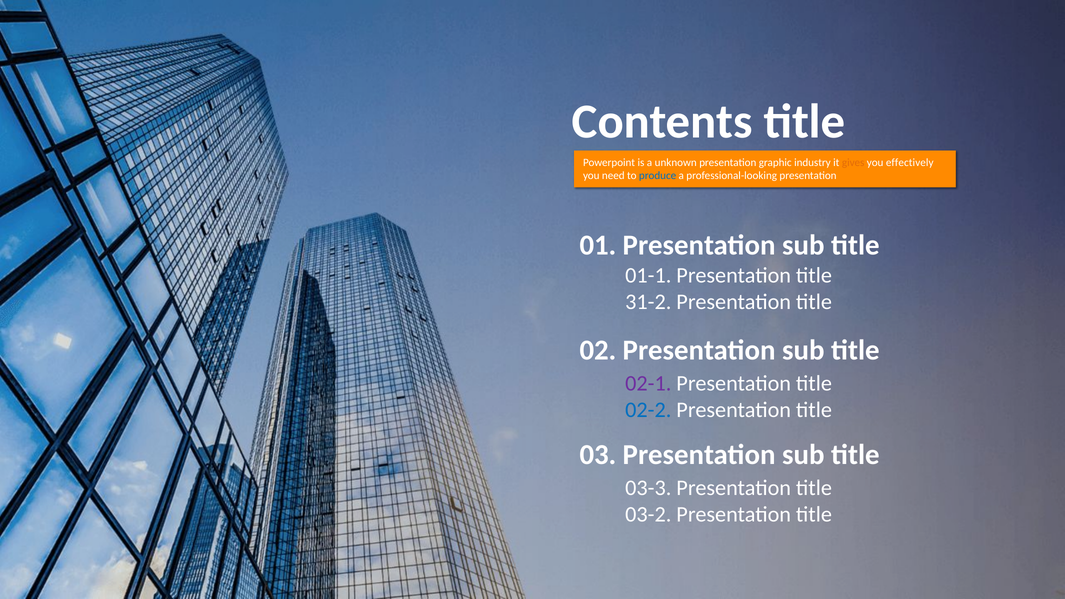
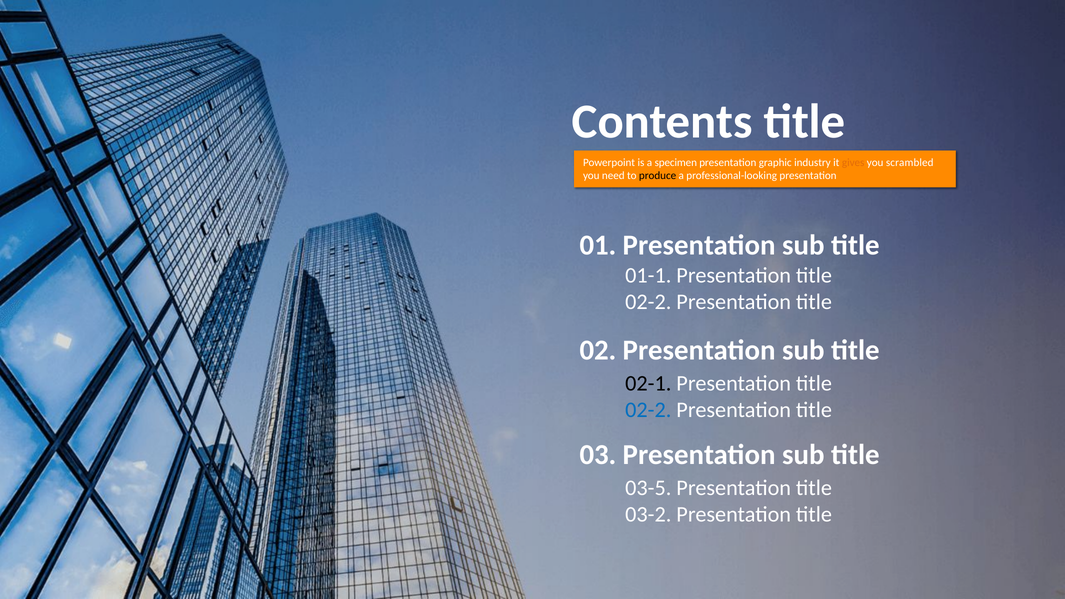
unknown: unknown -> specimen (676, 162)
effectively: effectively -> scrambled (910, 162)
produce colour: blue -> black (658, 176)
31-2: 31-2 -> 02-2 (648, 302)
02-1 colour: purple -> black (648, 383)
03-3: 03-3 -> 03-5 (648, 488)
